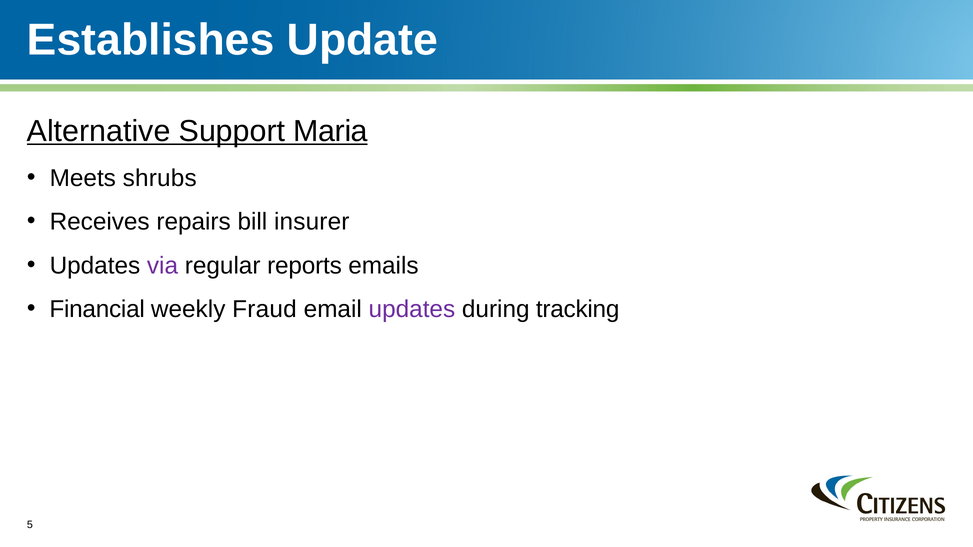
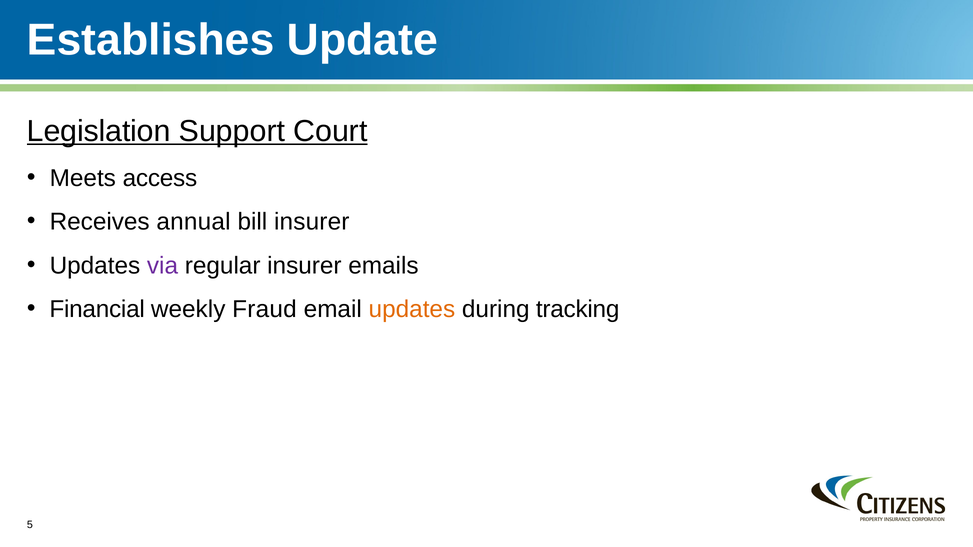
Alternative: Alternative -> Legislation (99, 131)
Maria: Maria -> Court (330, 131)
shrubs: shrubs -> access (160, 178)
repairs: repairs -> annual (193, 222)
regular reports: reports -> insurer (304, 266)
updates colour: purple -> orange (412, 309)
